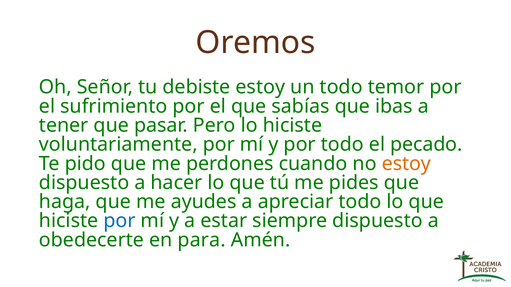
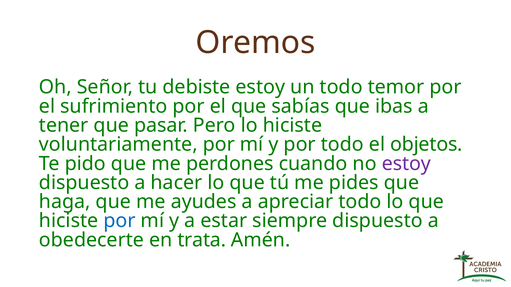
pecado: pecado -> objetos (426, 145)
estoy colour: orange -> purple (406, 164)
para: para -> trata (202, 240)
